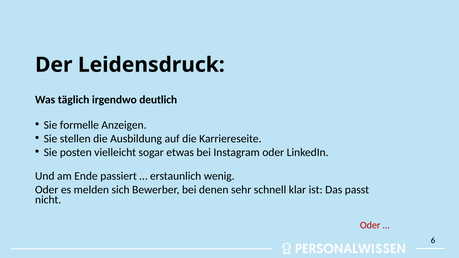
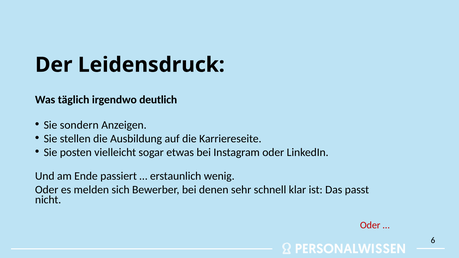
formelle: formelle -> sondern (79, 125)
